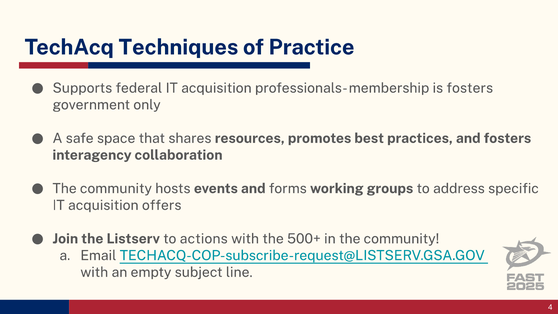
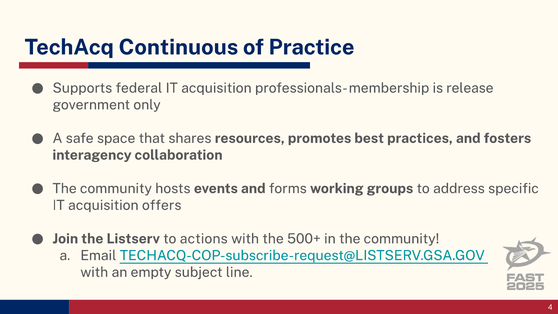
Techniques: Techniques -> Continuous (178, 47)
is fosters: fosters -> release (470, 88)
